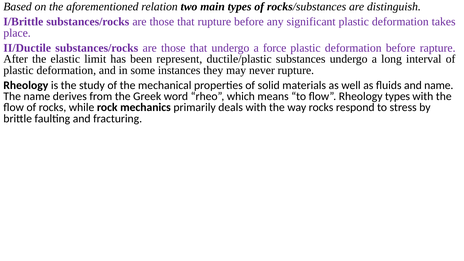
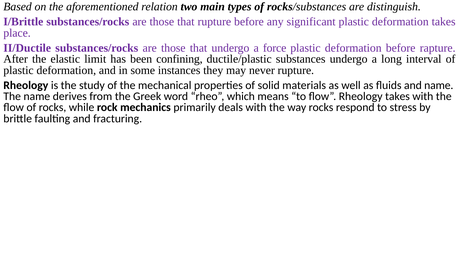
represent: represent -> confining (179, 59)
Rheology types: types -> takes (397, 96)
